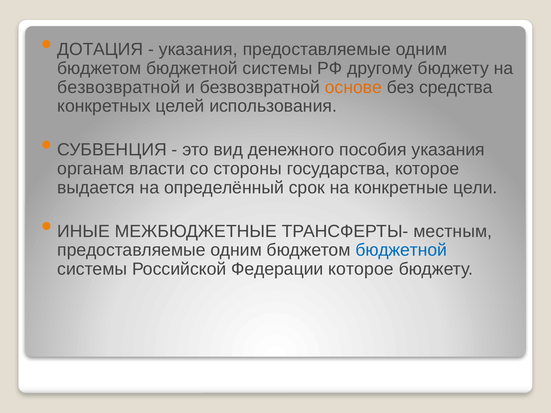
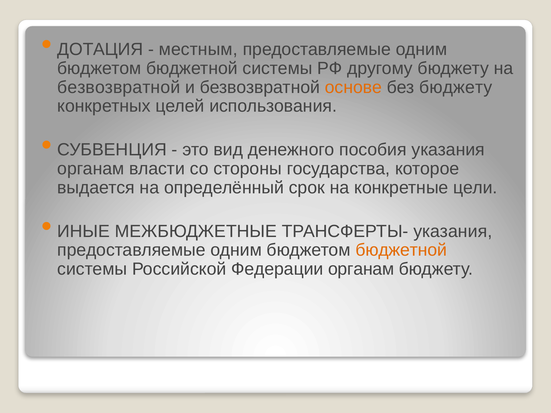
указания: указания -> местным (198, 49)
без средства: средства -> бюджету (456, 87)
ТРАНСФЕРТЫ- местным: местным -> указания (453, 231)
бюджетной colour: blue -> orange (401, 250)
Федерации которое: которое -> органам (361, 269)
